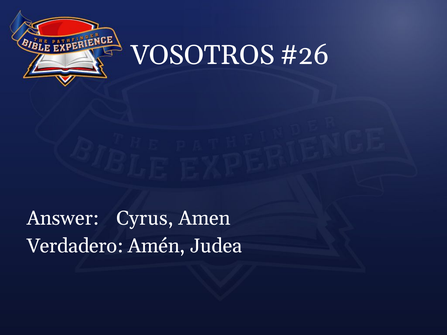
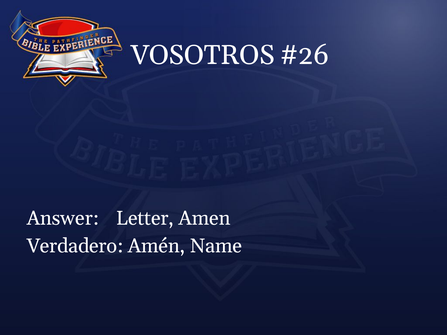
Cyrus: Cyrus -> Letter (145, 218)
Judea: Judea -> Name (216, 246)
